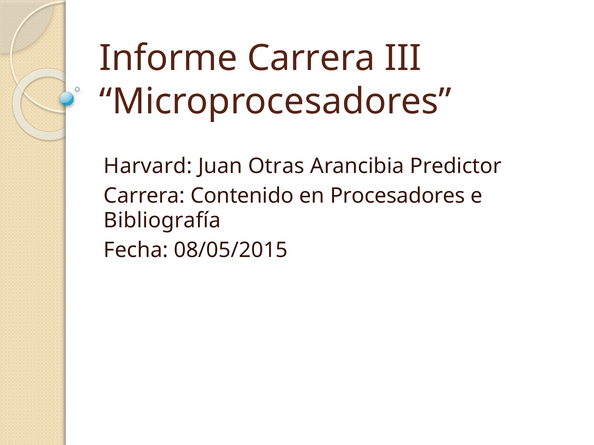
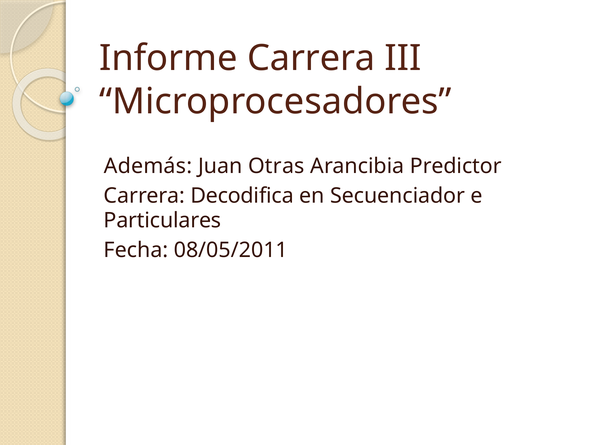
Harvard: Harvard -> Además (148, 166)
Contenido: Contenido -> Decodifica (242, 196)
Procesadores: Procesadores -> Secuenciador (398, 196)
Bibliografía: Bibliografía -> Particulares (162, 221)
08/05/2015: 08/05/2015 -> 08/05/2011 (231, 250)
